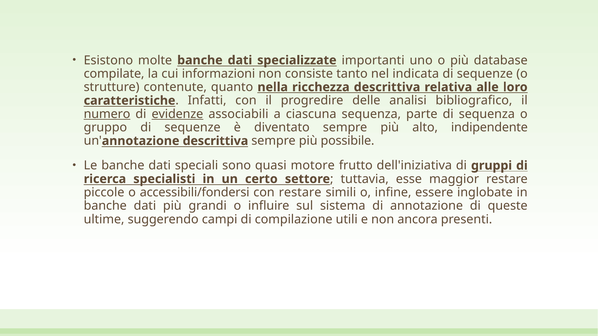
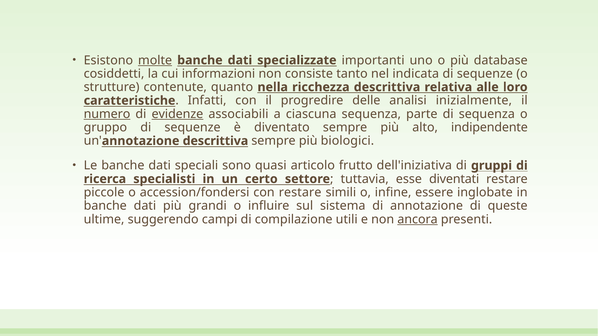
molte underline: none -> present (155, 60)
compilate: compilate -> cosiddetti (114, 74)
bibliografico: bibliografico -> inizialmente (474, 101)
possibile: possibile -> biologici (347, 141)
motore: motore -> articolo (313, 166)
maggior: maggior -> diventati (454, 179)
accessibili/fondersi: accessibili/fondersi -> accession/fondersi (195, 193)
ancora underline: none -> present (418, 220)
